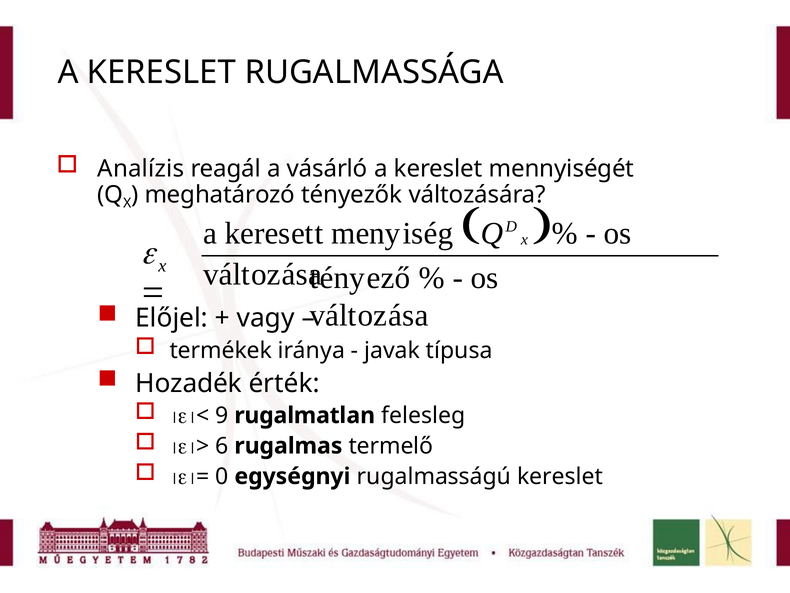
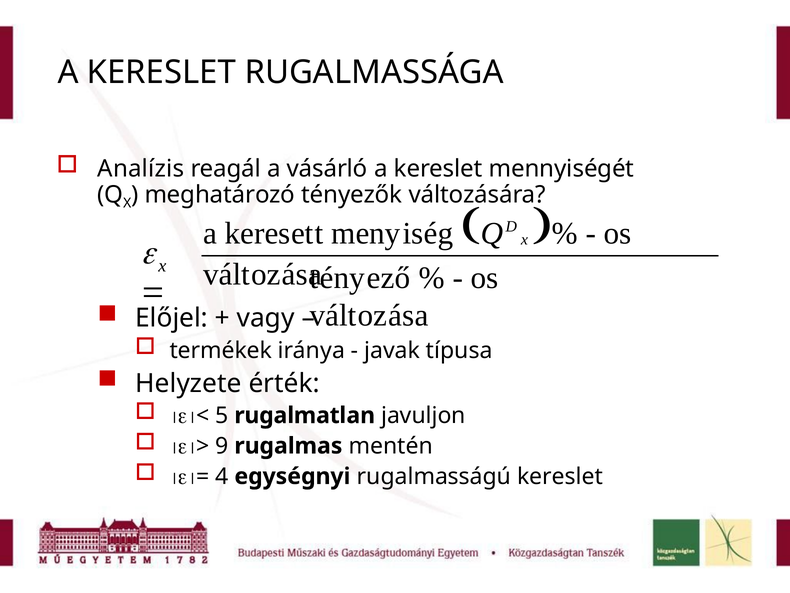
Hozadék: Hozadék -> Helyzete (188, 383)
9: 9 -> 5 (222, 415)
felesleg: felesleg -> javuljon (423, 415)
6: 6 -> 9 (222, 446)
termelő: termelő -> mentén (391, 446)
0: 0 -> 4 (222, 476)
